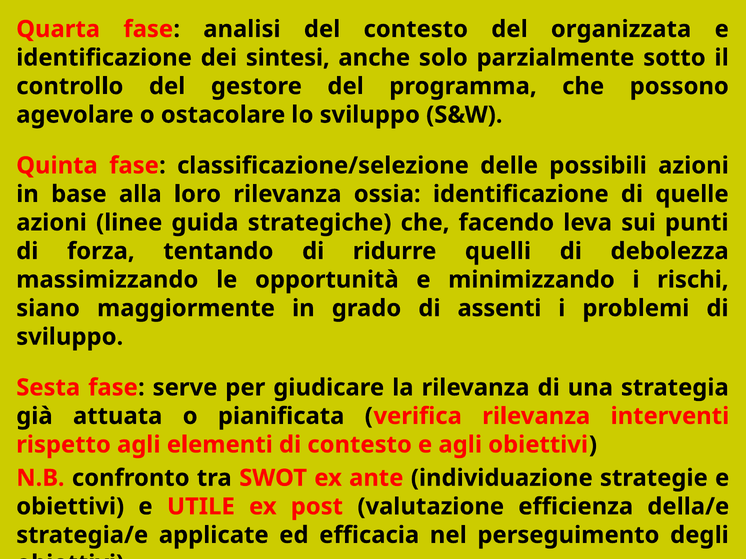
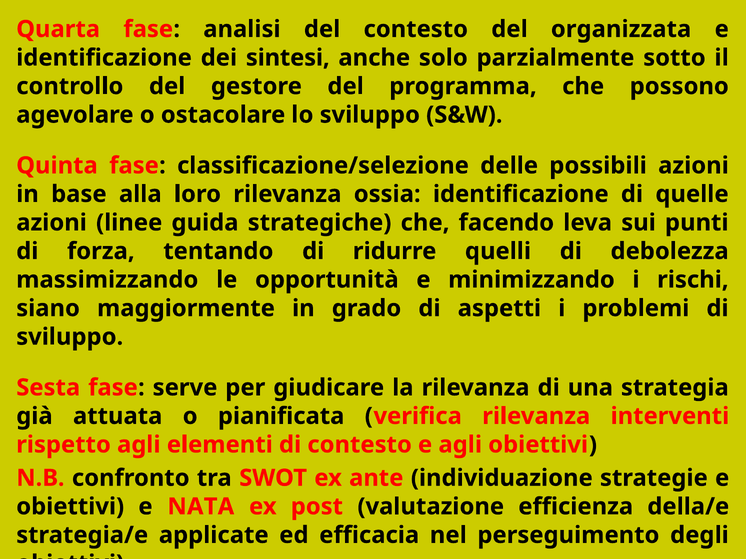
assenti: assenti -> aspetti (499, 309)
UTILE: UTILE -> NATA (201, 507)
